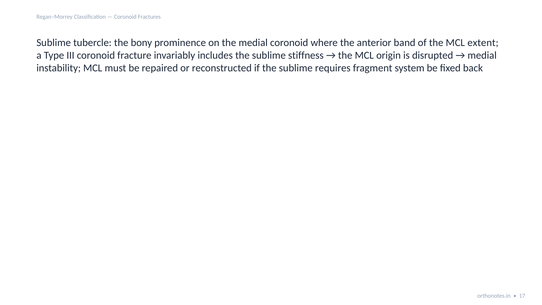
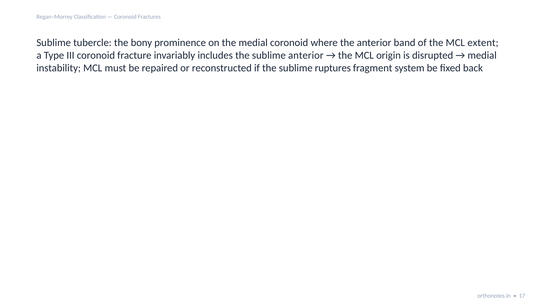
sublime stiffness: stiffness -> anterior (306, 55)
requires: requires -> ruptures (333, 68)
